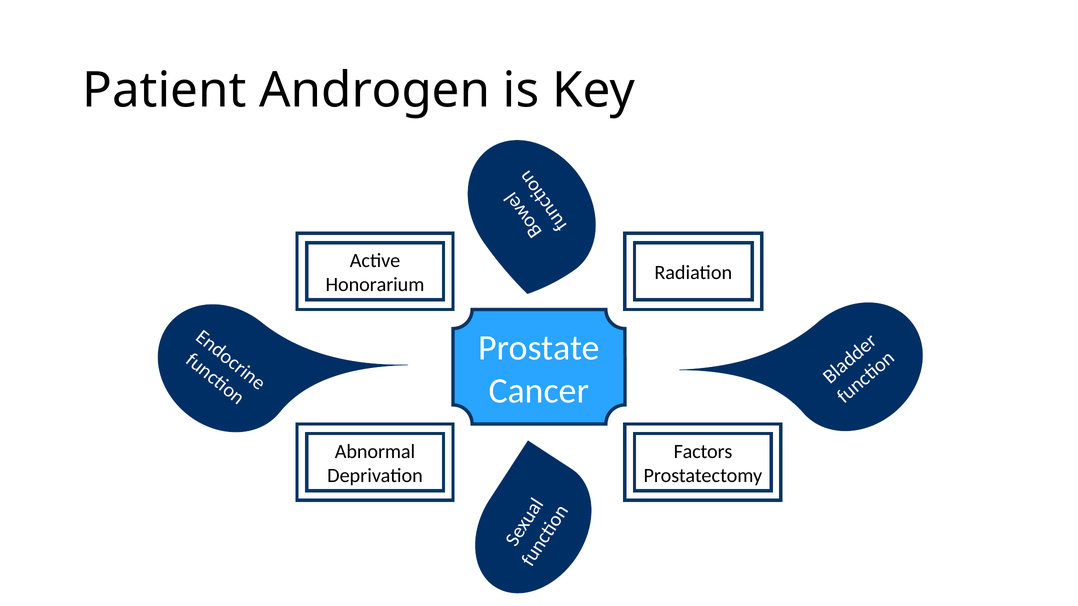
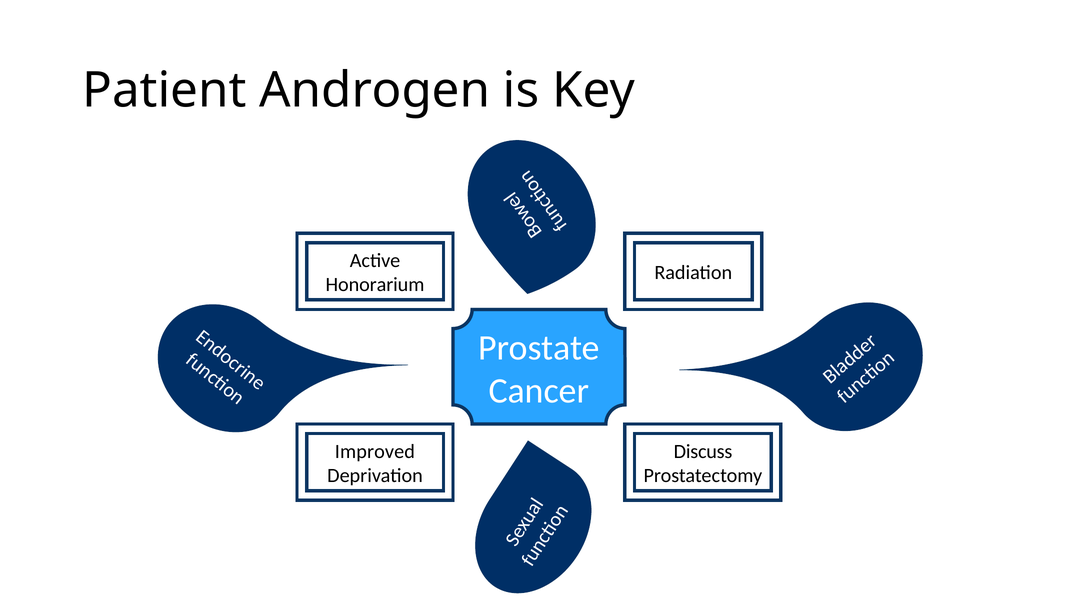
Abnormal: Abnormal -> Improved (375, 452)
Factors: Factors -> Discuss (703, 452)
